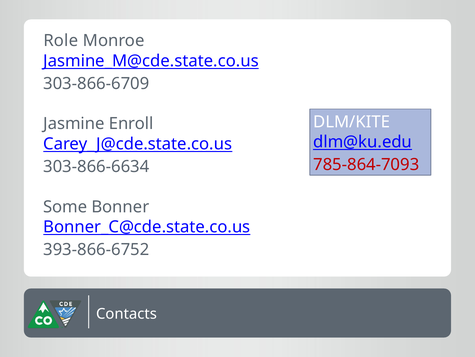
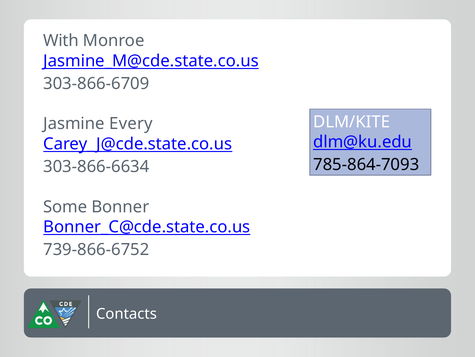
Role: Role -> With (61, 41)
Enroll: Enroll -> Every (131, 124)
785-864-7093 colour: red -> black (366, 164)
393-866-6752: 393-866-6752 -> 739-866-6752 (96, 249)
